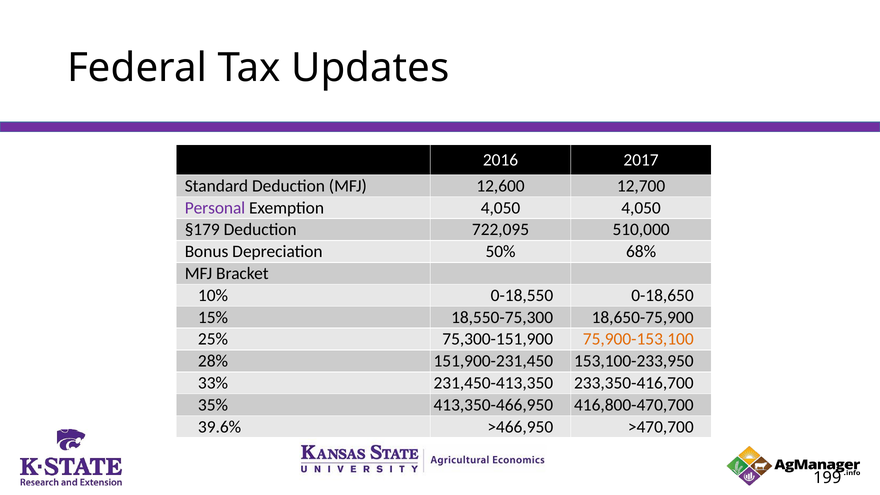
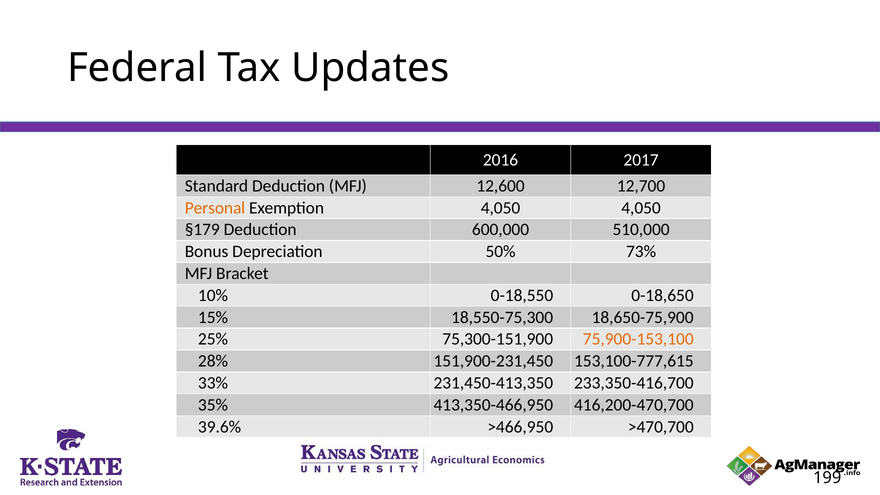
Personal colour: purple -> orange (215, 208)
722,095: 722,095 -> 600,000 (501, 230)
68%: 68% -> 73% (641, 252)
153,100-233,950: 153,100-233,950 -> 153,100-777,615 (634, 361)
416,800-470,700: 416,800-470,700 -> 416,200-470,700 (634, 405)
